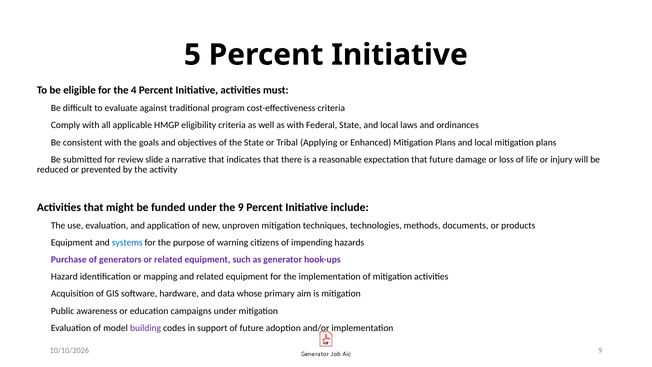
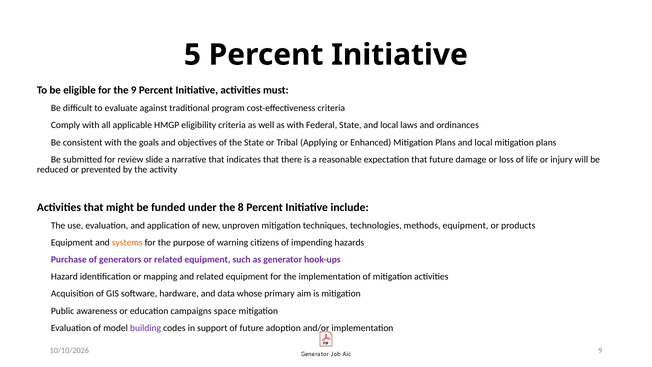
the 4: 4 -> 9 (134, 90)
the 9: 9 -> 8 (241, 207)
methods documents: documents -> equipment (465, 225)
systems colour: blue -> orange (127, 242)
campaigns under: under -> space (225, 311)
